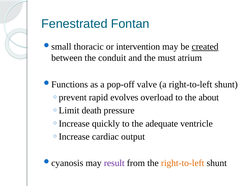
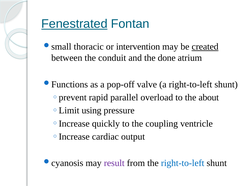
Fenestrated underline: none -> present (74, 24)
must: must -> done (167, 58)
evolves: evolves -> parallel (124, 97)
death: death -> using (92, 111)
adequate: adequate -> coupling (162, 124)
right-to-left colour: orange -> blue (183, 163)
